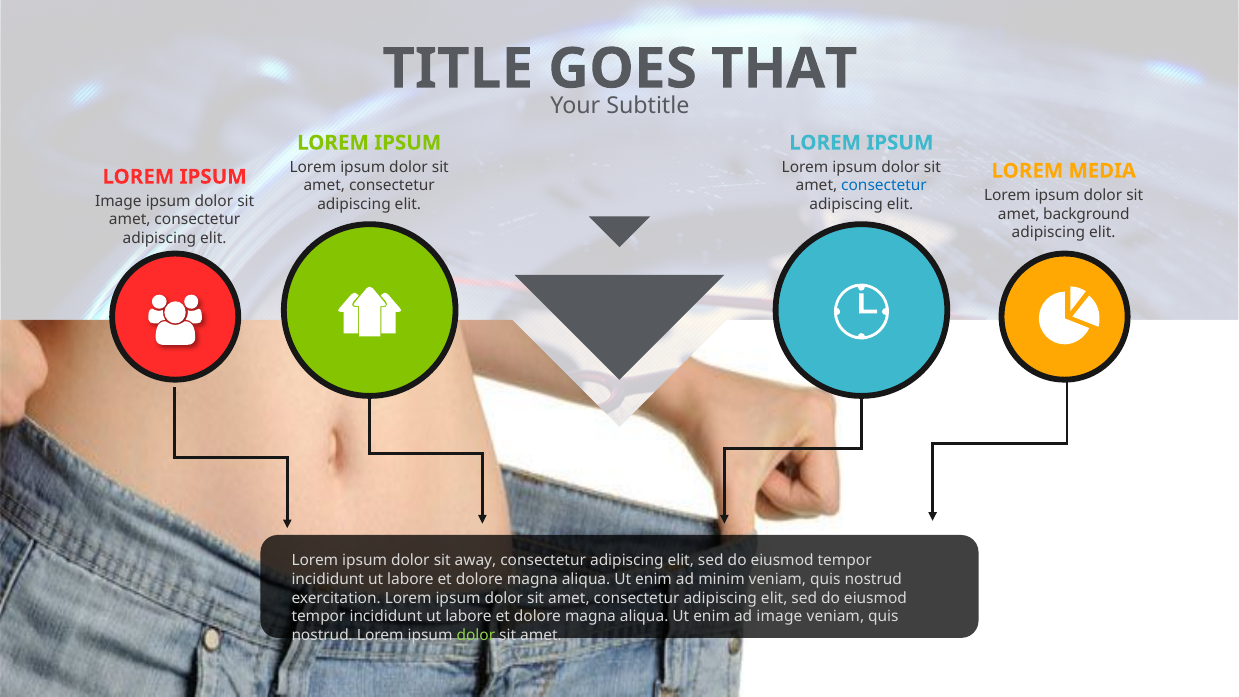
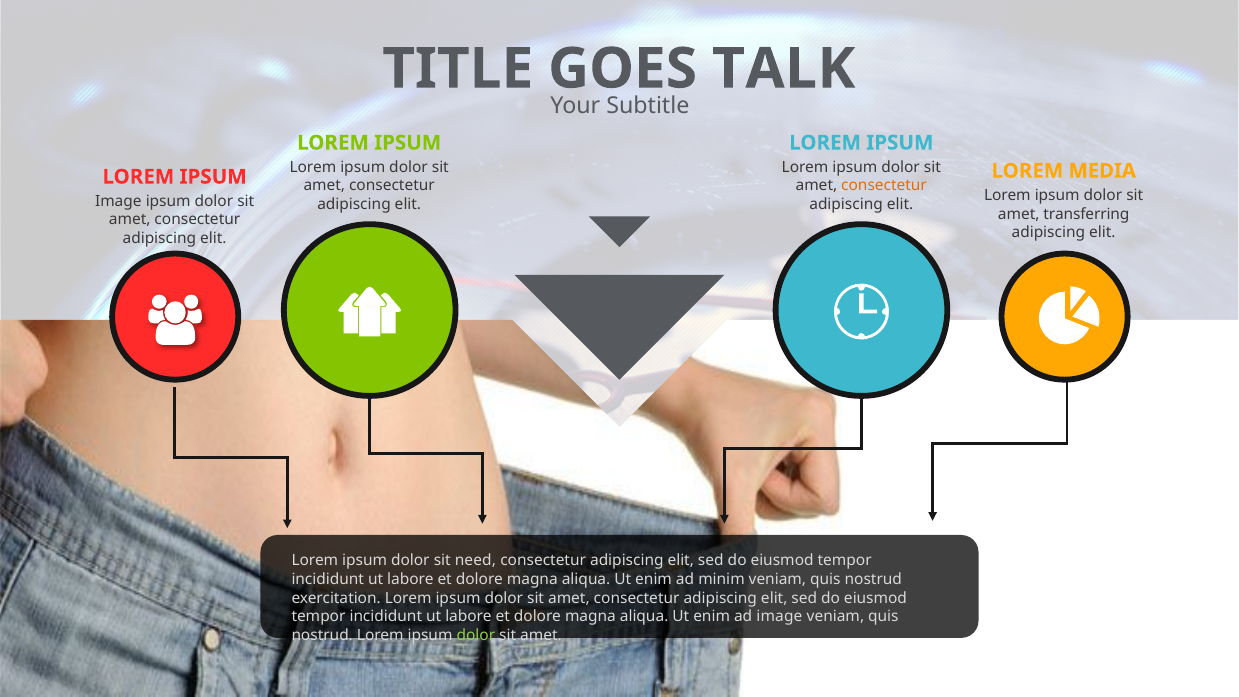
THAT: THAT -> TALK (784, 69)
consectetur colour: blue -> orange (884, 186)
background: background -> transferring (1086, 214)
away: away -> need (475, 561)
